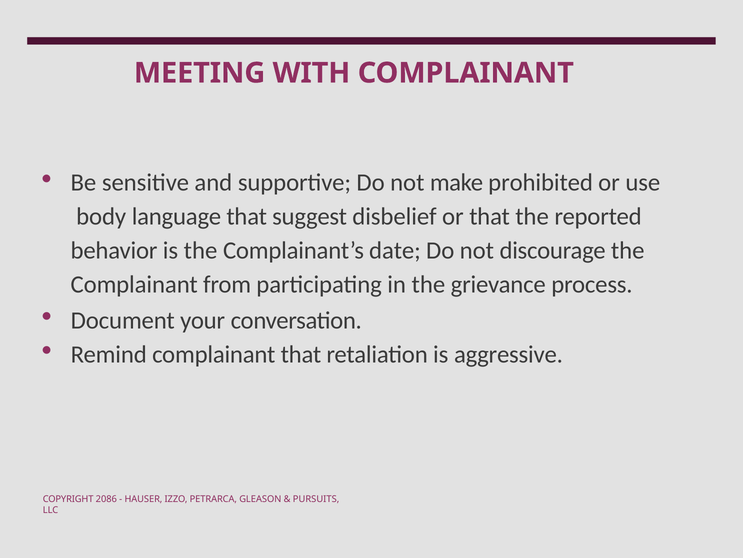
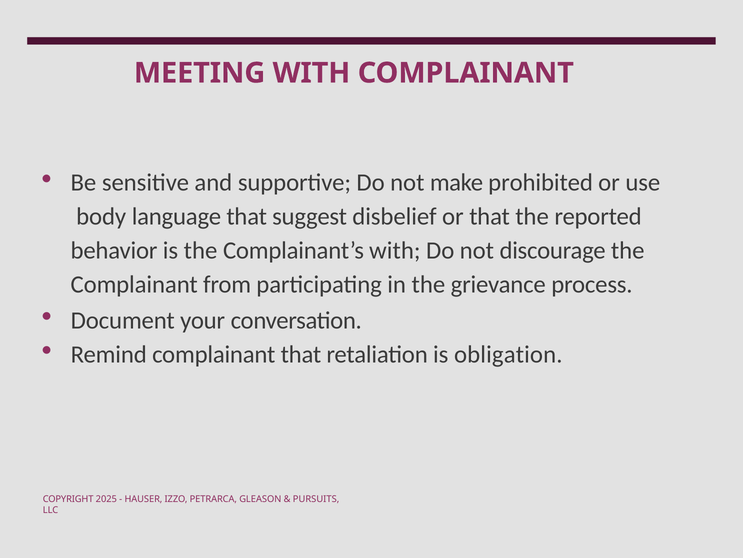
Complainant’s date: date -> with (395, 250)
aggressive: aggressive -> obligation (508, 354)
2086: 2086 -> 2025 (106, 498)
